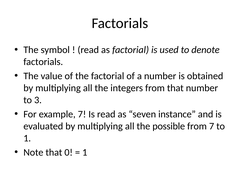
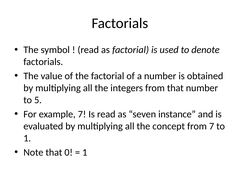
3: 3 -> 5 (38, 100)
possible: possible -> concept (169, 126)
